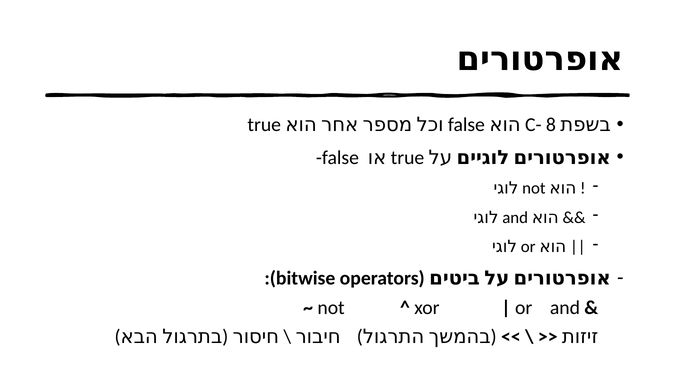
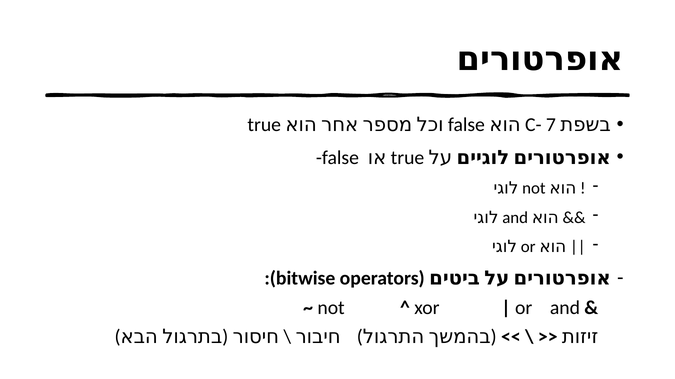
8: 8 -> 7 (551, 125)
